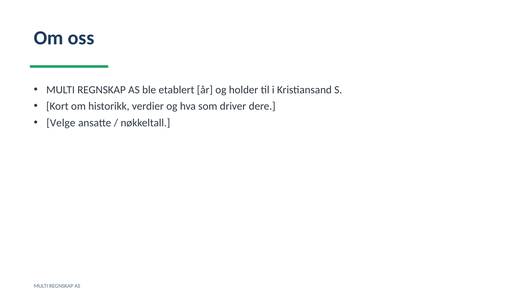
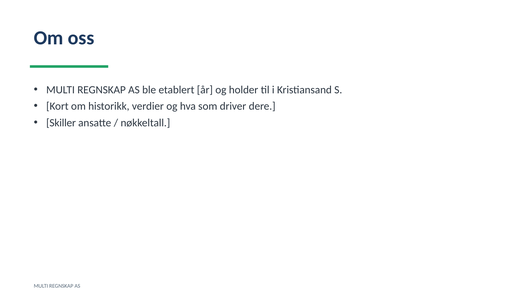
Velge: Velge -> Skiller (61, 123)
